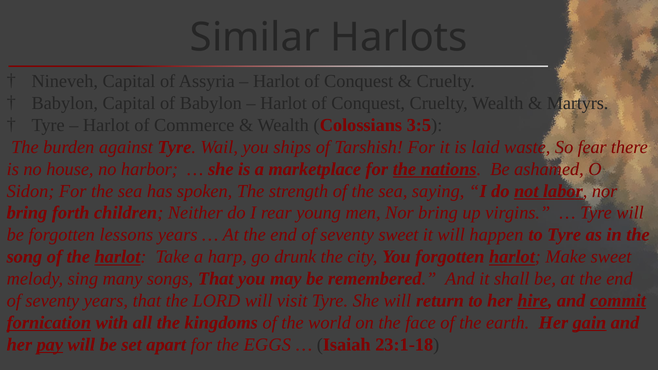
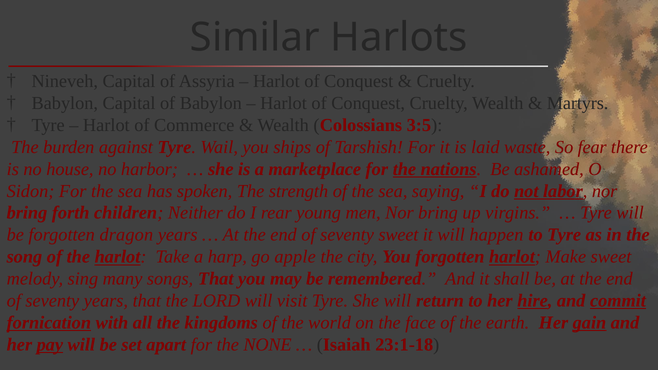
lessons: lessons -> dragon (126, 235)
drunk: drunk -> apple (295, 257)
EGGS: EGGS -> NONE (267, 345)
